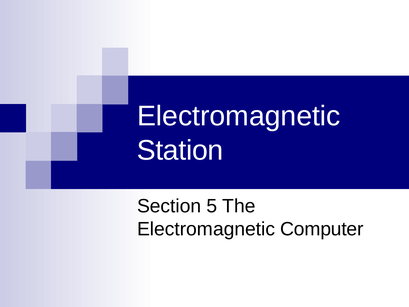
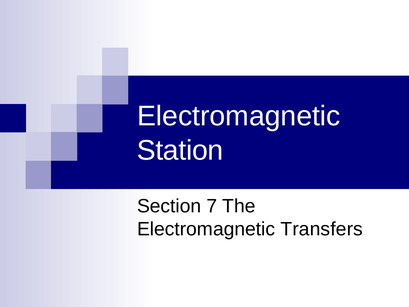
5: 5 -> 7 (212, 206)
Computer: Computer -> Transfers (322, 229)
